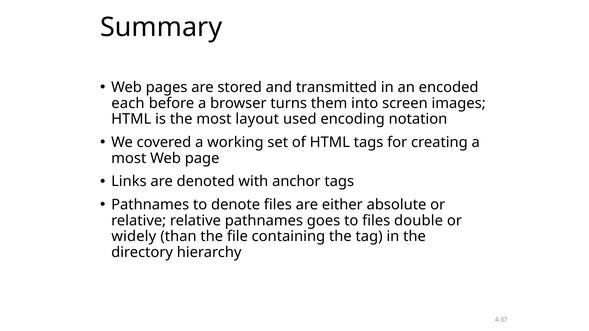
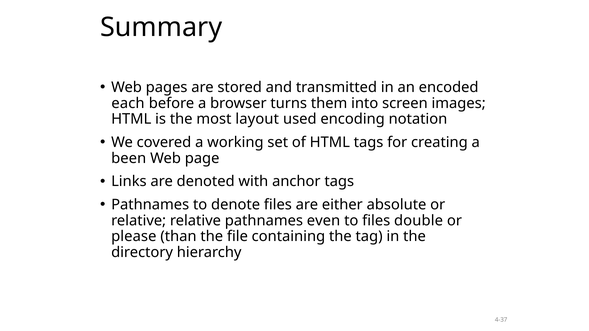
most: most -> been (129, 158)
goes: goes -> even (324, 221)
widely: widely -> please (134, 237)
